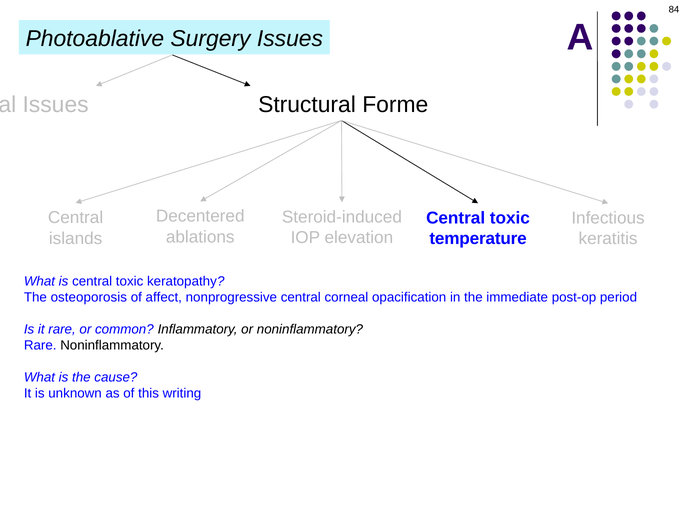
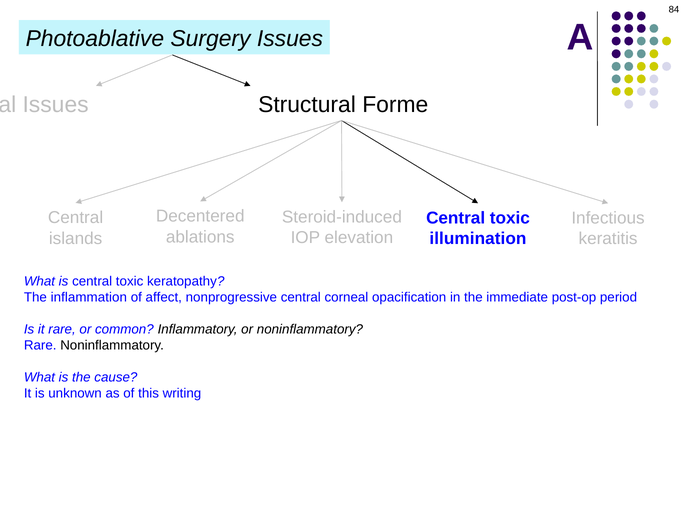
temperature: temperature -> illumination (478, 238)
osteoporosis: osteoporosis -> inflammation (89, 297)
